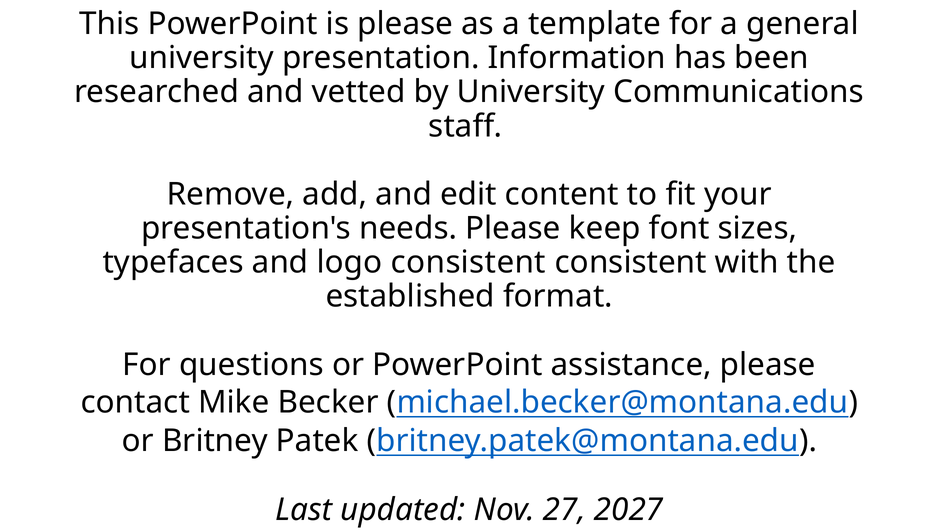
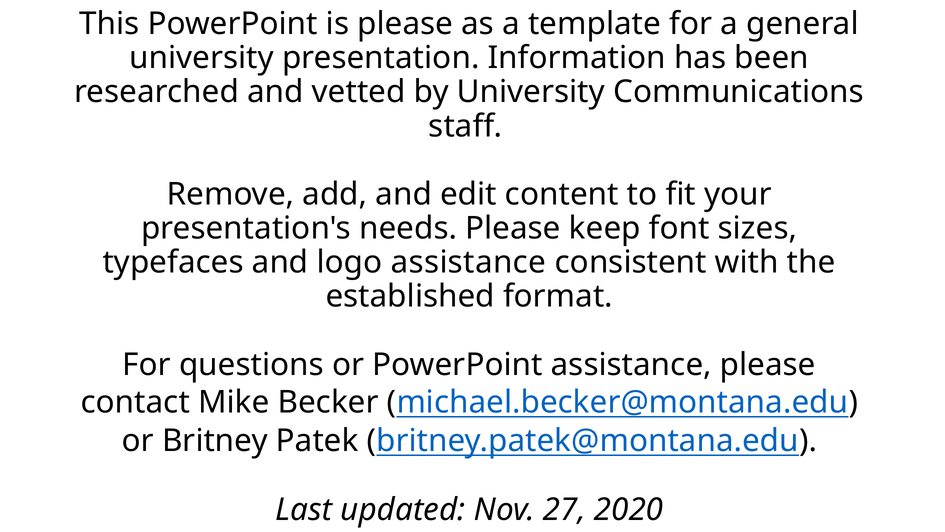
logo consistent: consistent -> assistance (468, 262)
2027: 2027 -> 2020 (629, 510)
